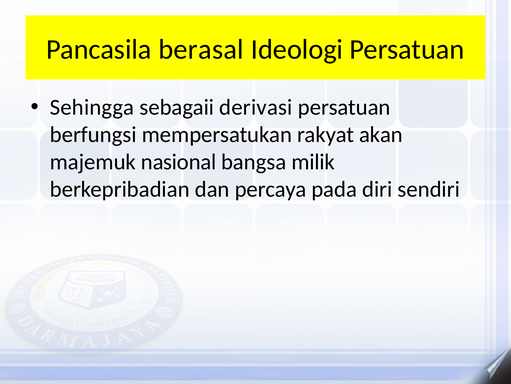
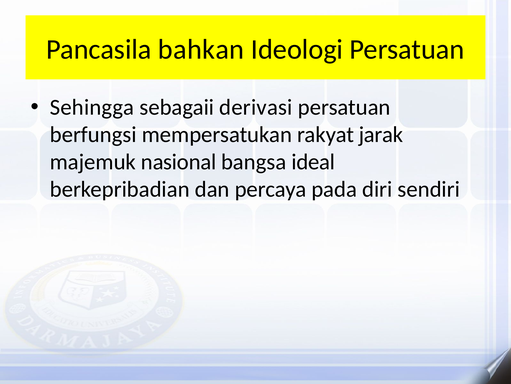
berasal: berasal -> bahkan (201, 49)
akan: akan -> jarak (381, 134)
milik: milik -> ideal (313, 162)
